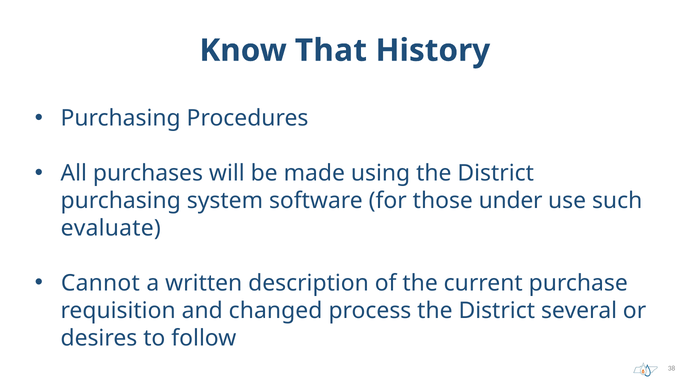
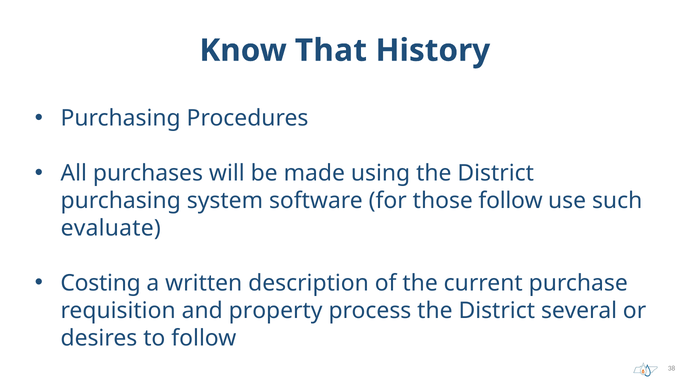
those under: under -> follow (511, 201)
Cannot: Cannot -> Costing (101, 283)
changed: changed -> property (276, 311)
